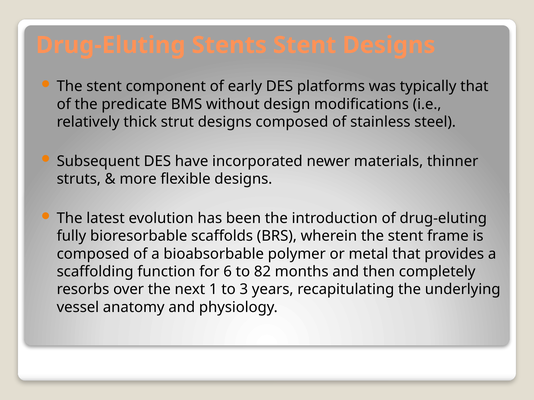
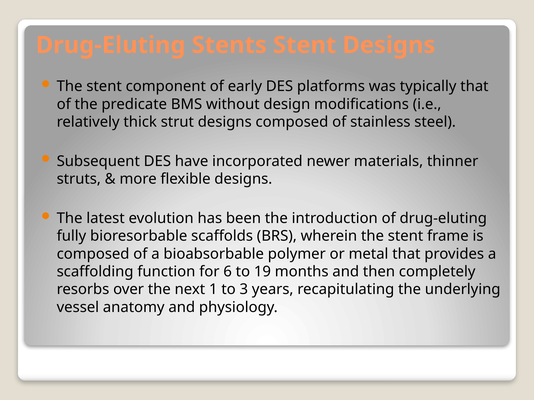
82: 82 -> 19 (262, 272)
